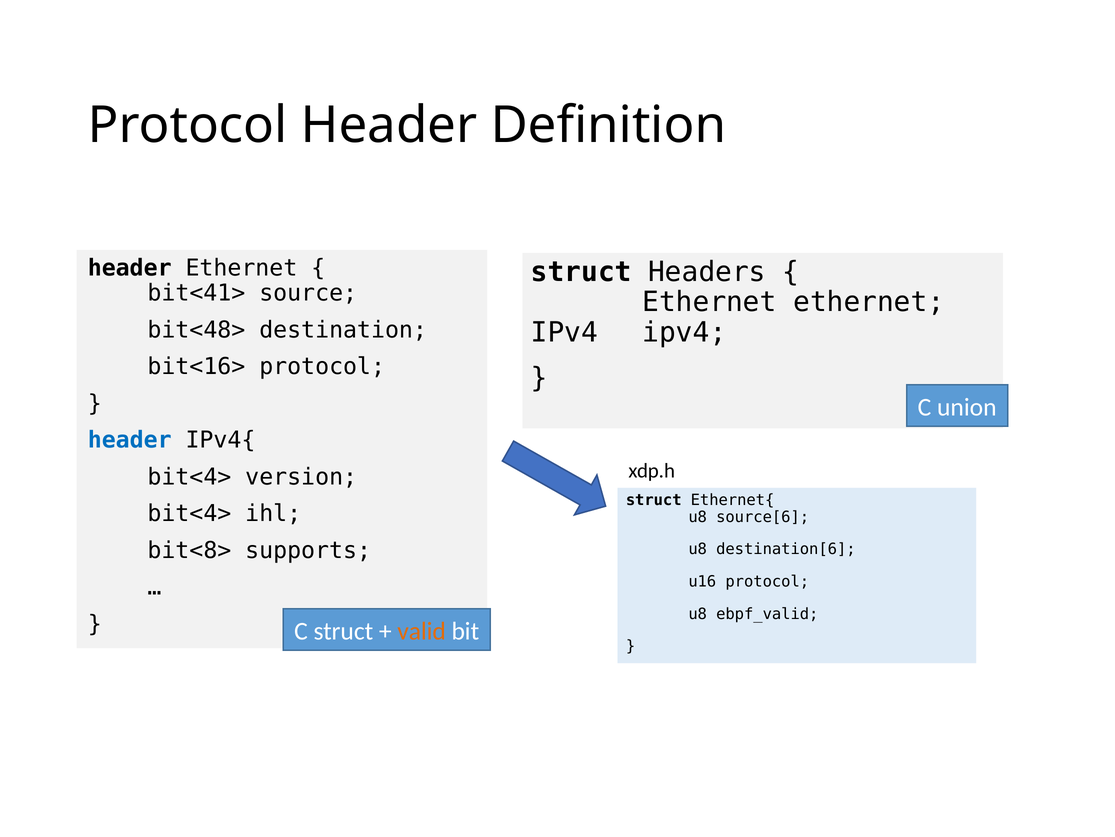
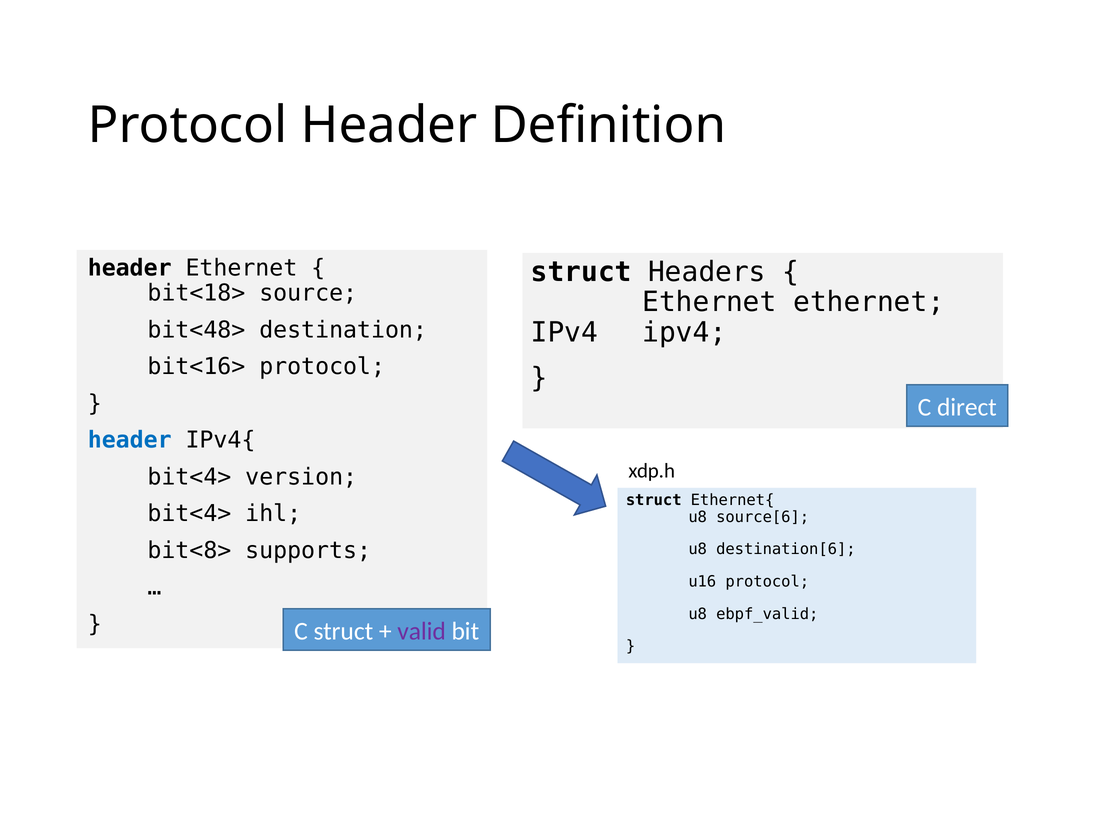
bit<41>: bit<41> -> bit<18> (196, 293)
union: union -> direct (967, 407)
valid colour: orange -> purple (422, 631)
